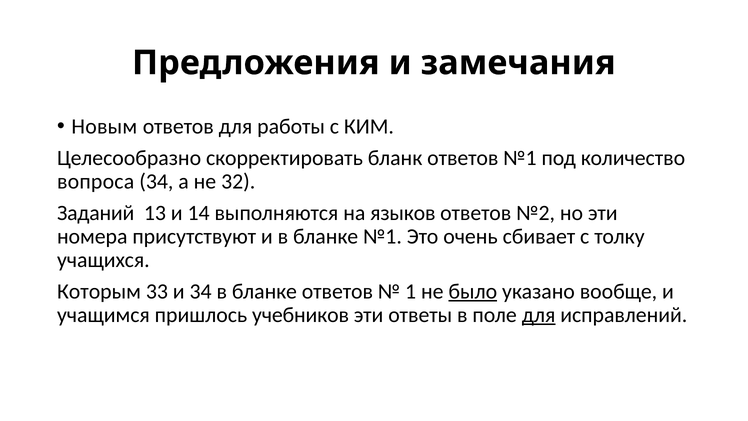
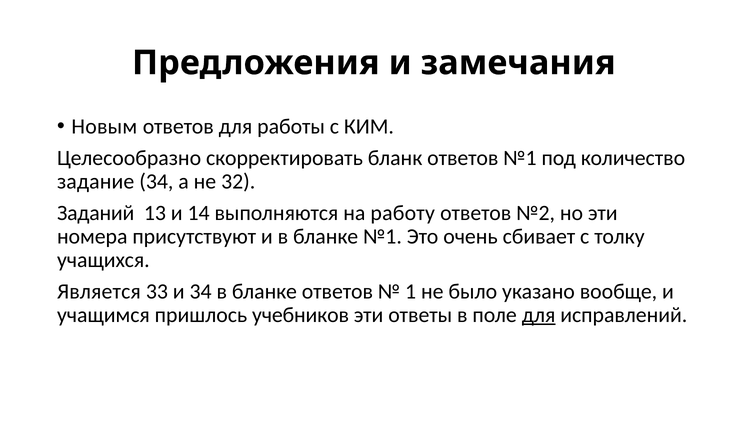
вопроса: вопроса -> задание (96, 181)
языков: языков -> работу (403, 213)
Которым: Которым -> Является (99, 291)
было underline: present -> none (473, 291)
